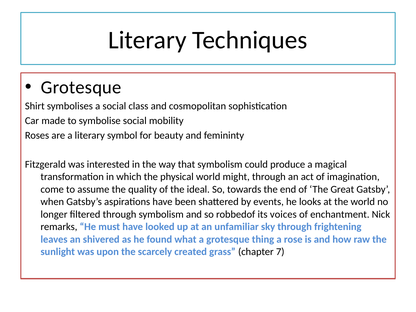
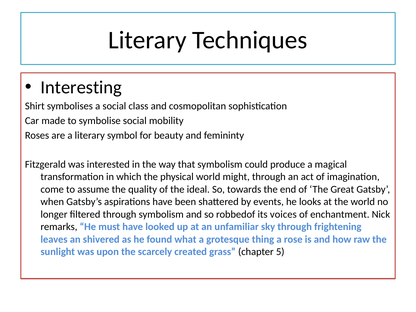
Grotesque: Grotesque -> Interesting (81, 87)
7: 7 -> 5 (280, 252)
